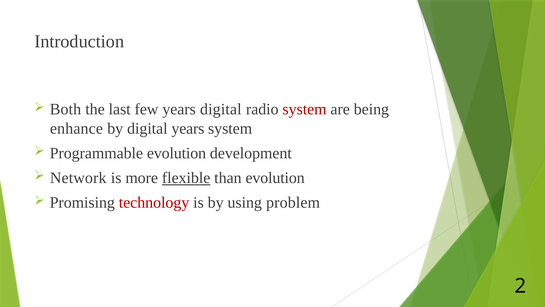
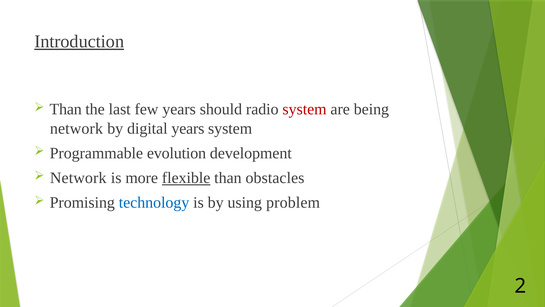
Introduction underline: none -> present (79, 41)
Both: Both -> Than (66, 109)
years digital: digital -> should (221, 109)
enhance: enhance -> network (76, 128)
than evolution: evolution -> obstacles (275, 178)
technology colour: red -> blue (154, 202)
